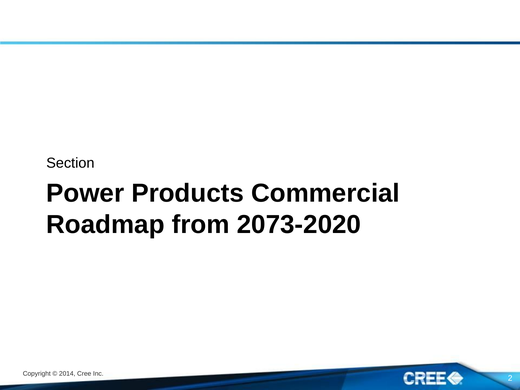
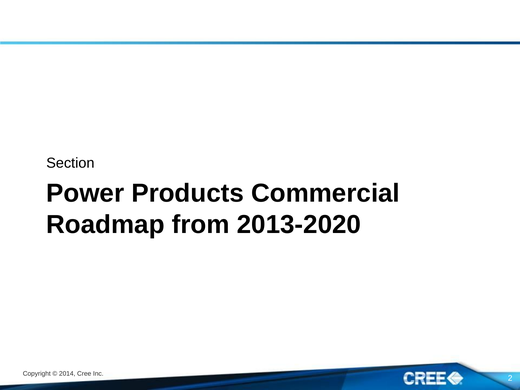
2073-2020: 2073-2020 -> 2013-2020 (299, 225)
